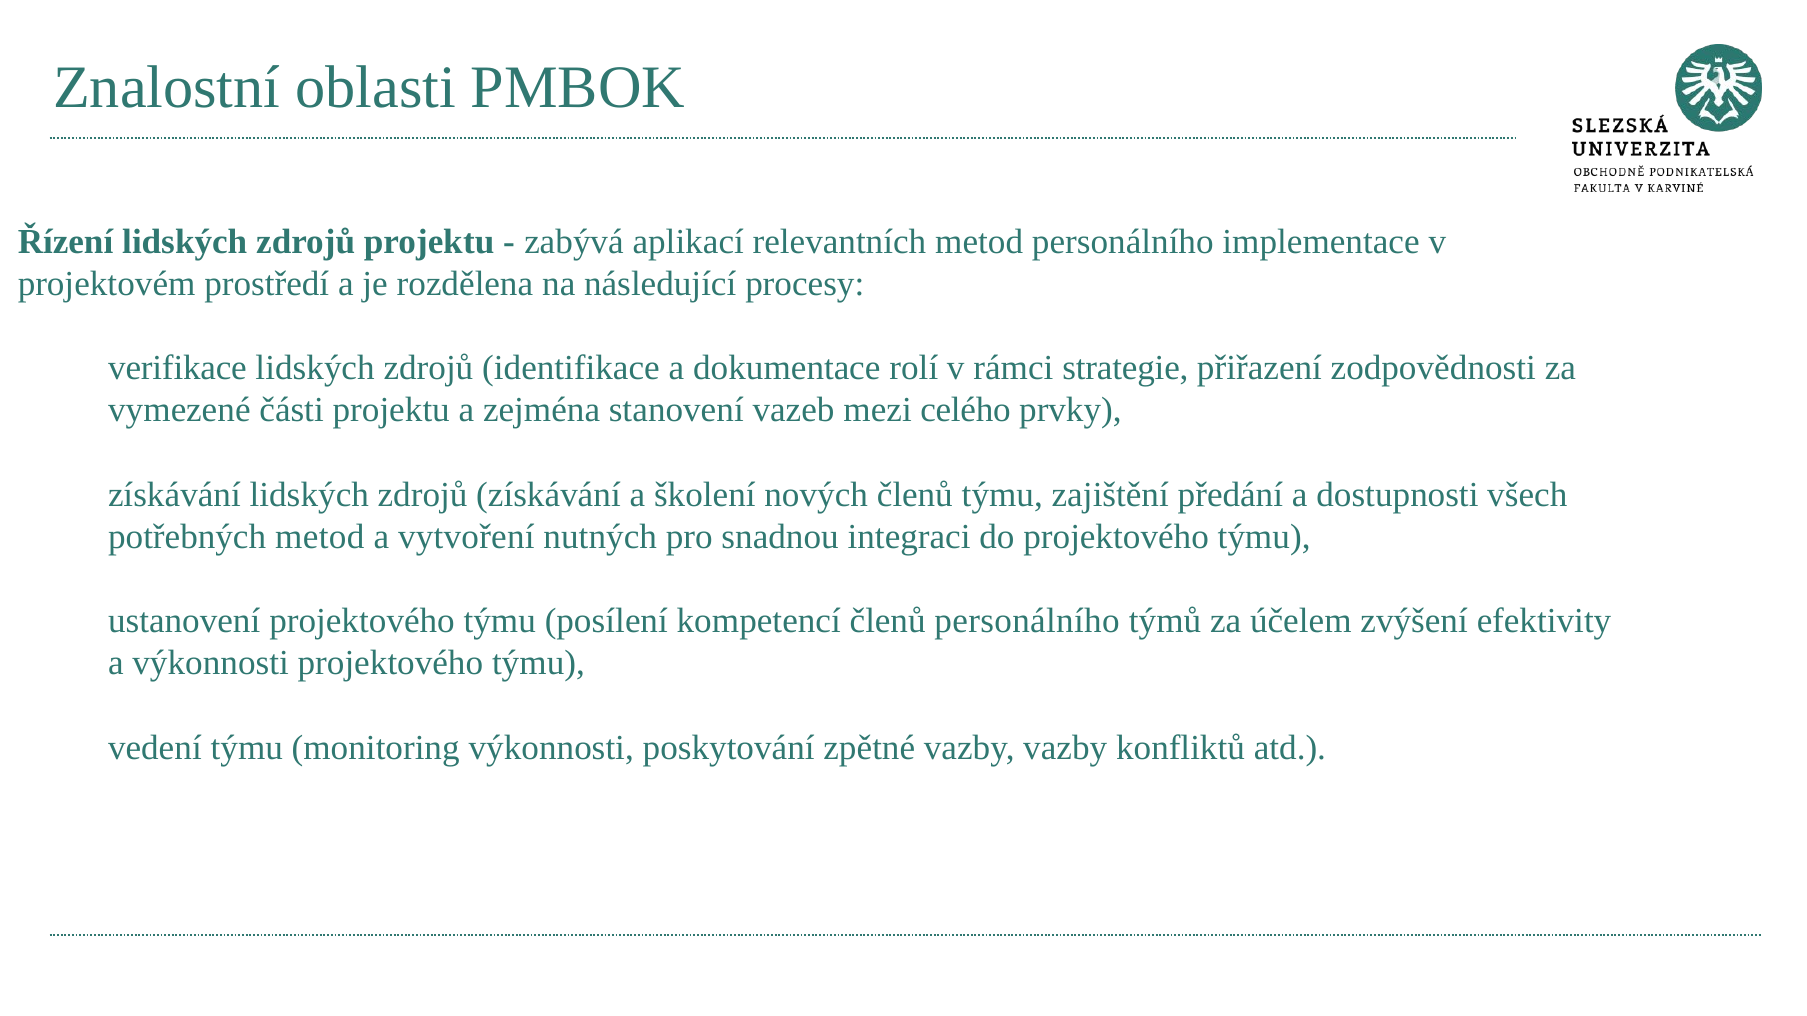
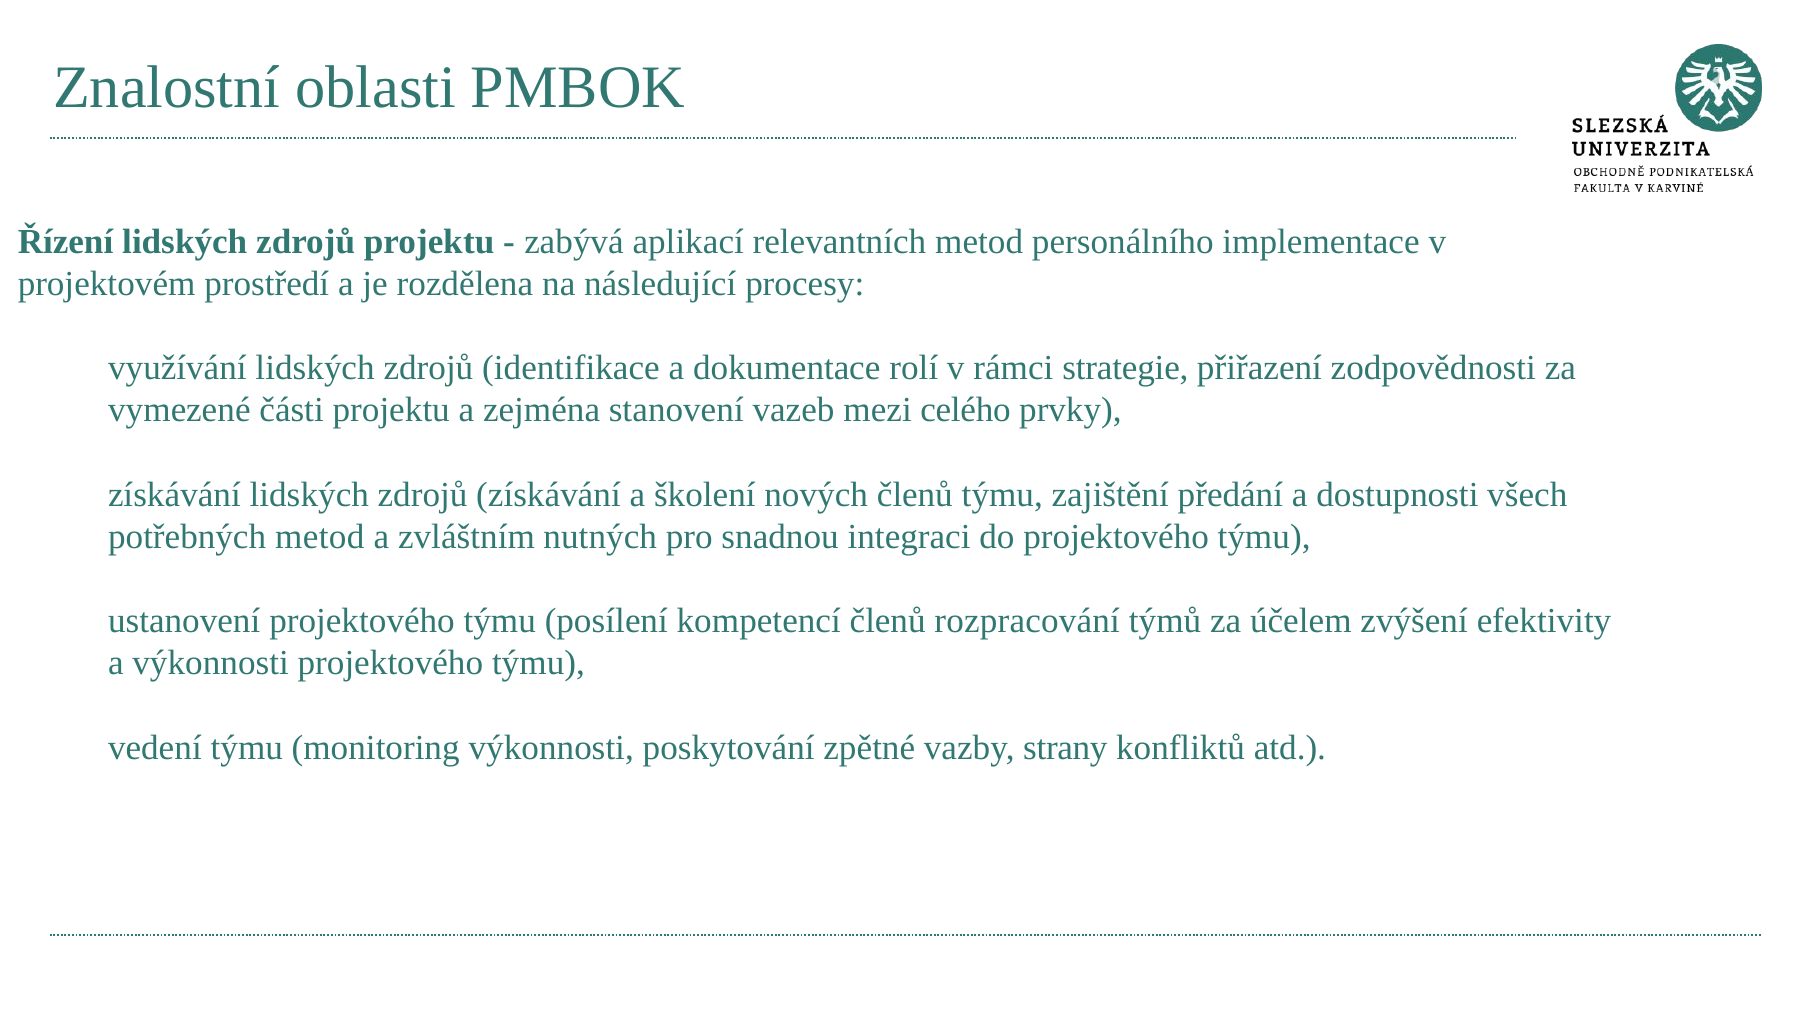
verifikace: verifikace -> využívání (177, 368)
vytvoření: vytvoření -> zvláštním (466, 537)
členů personálního: personálního -> rozpracování (1027, 621)
vazby vazby: vazby -> strany (1065, 748)
